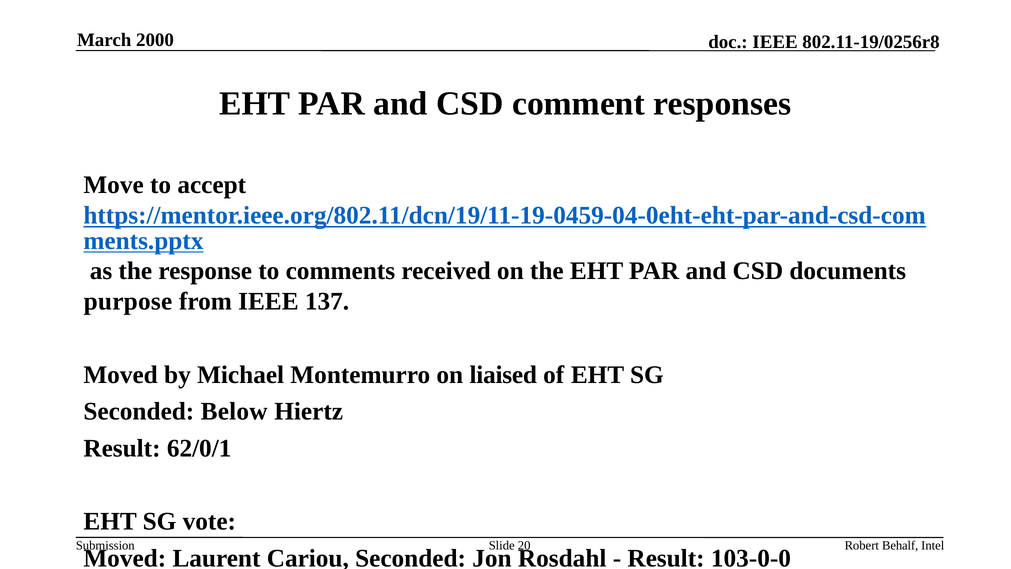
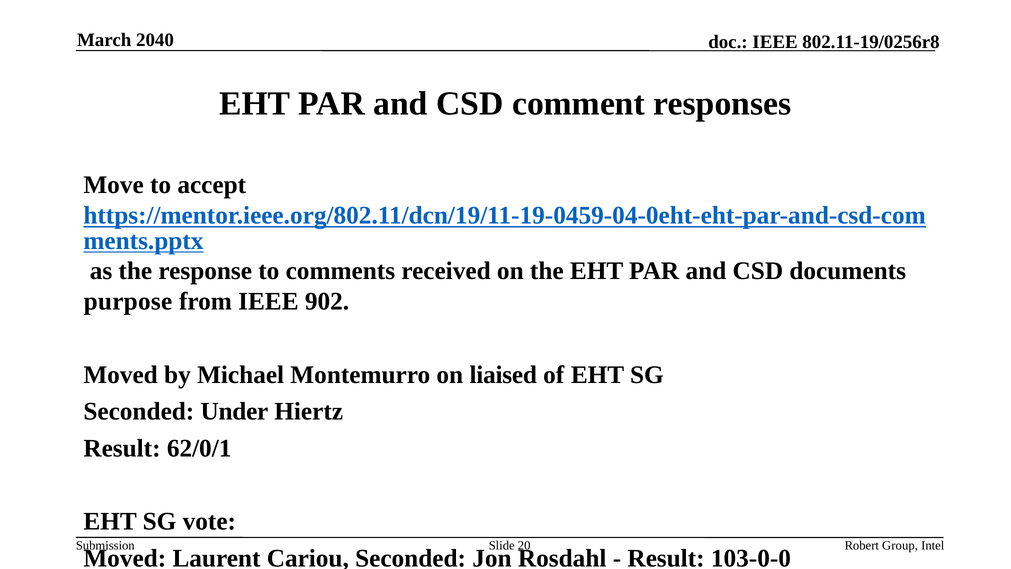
2000: 2000 -> 2040 (155, 40)
137: 137 -> 902 (327, 301)
Below: Below -> Under (234, 411)
Behalf: Behalf -> Group (900, 545)
